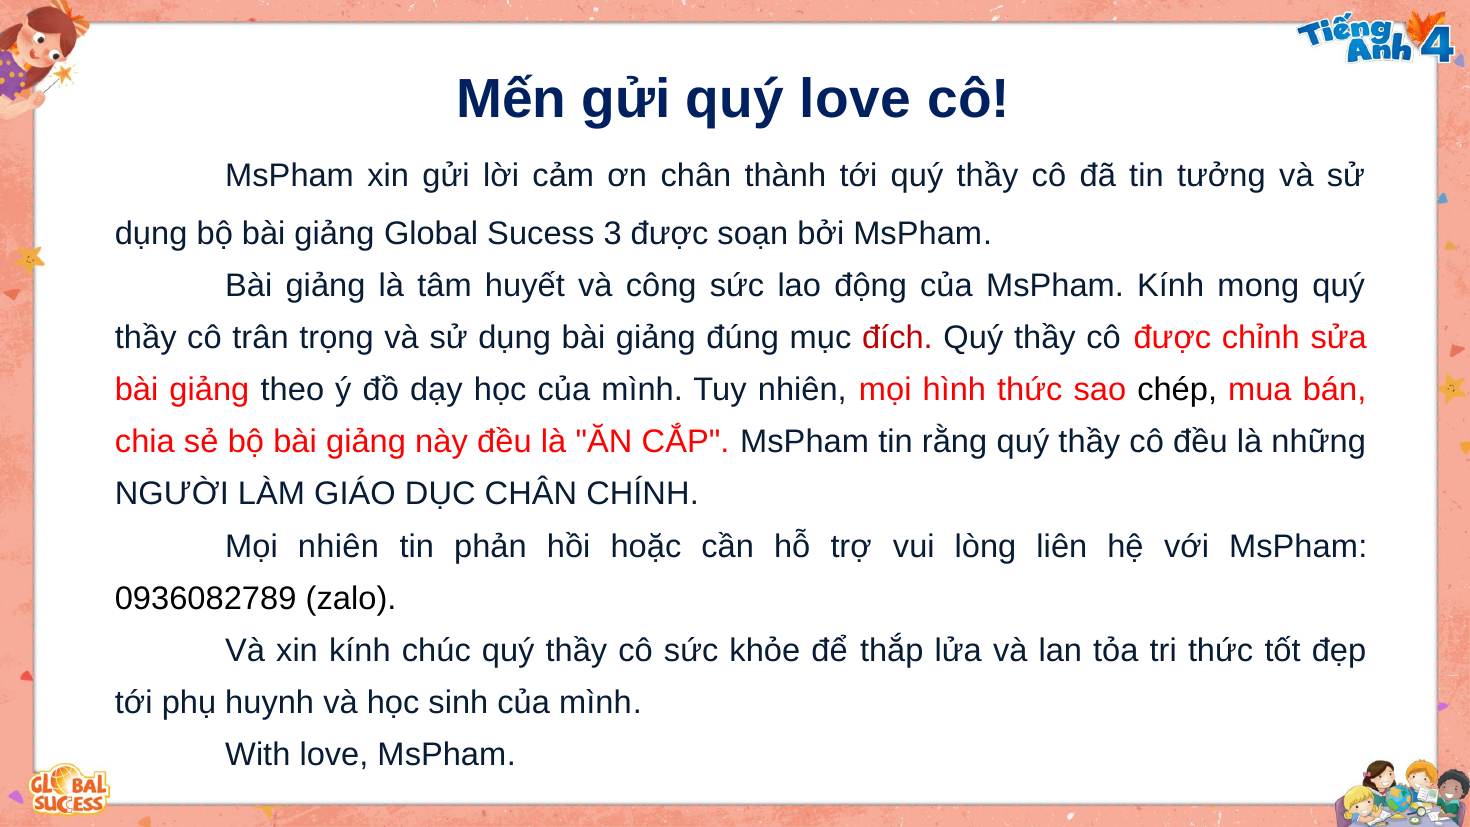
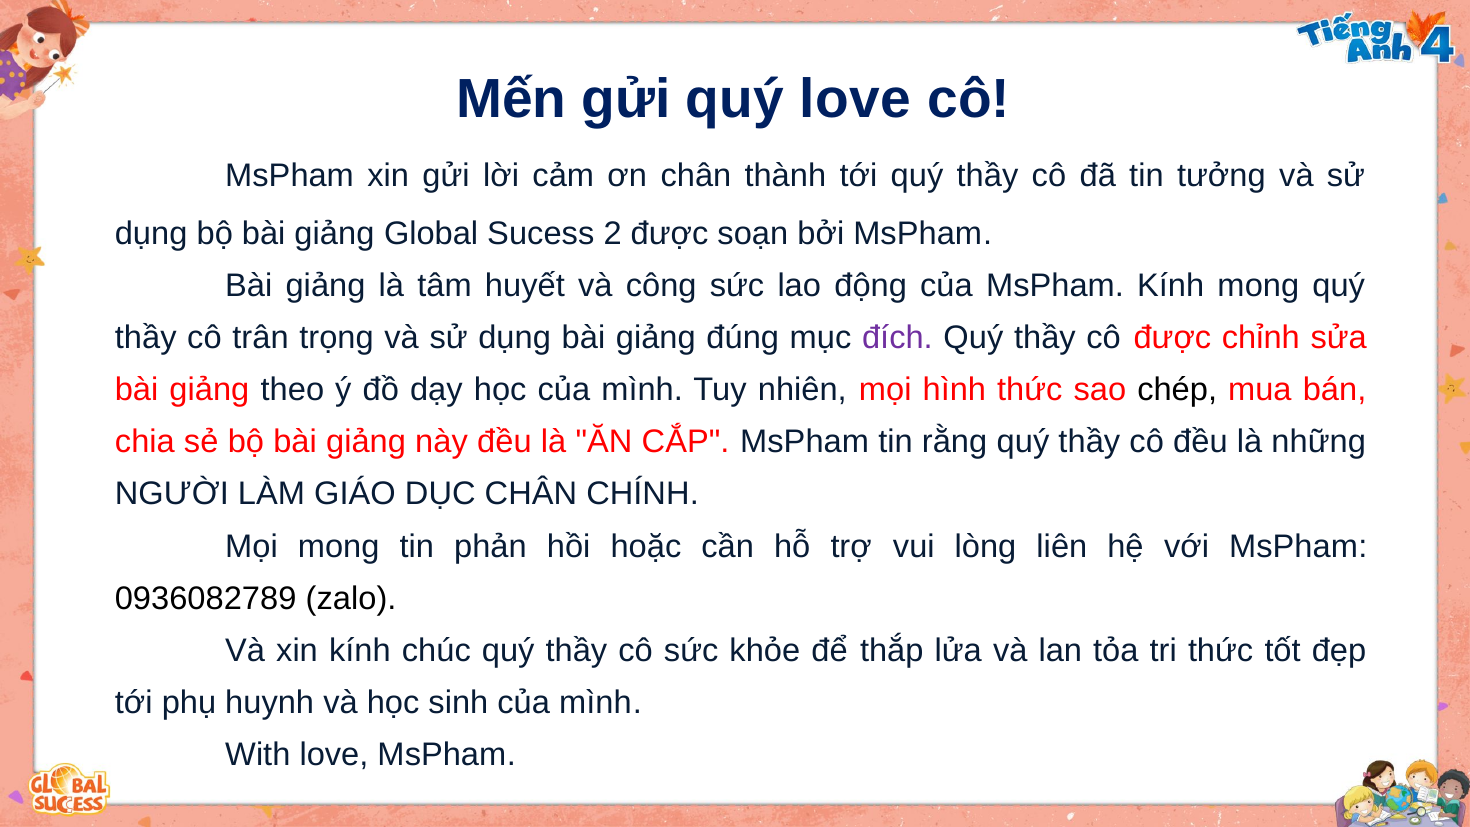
3: 3 -> 2 (613, 234)
đích colour: red -> purple (897, 338)
Mọi nhiên: nhiên -> mong (339, 546)
